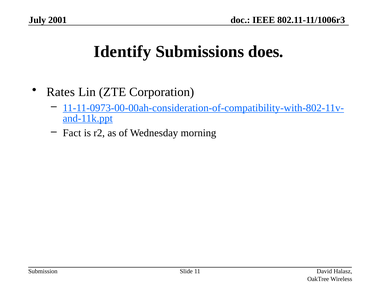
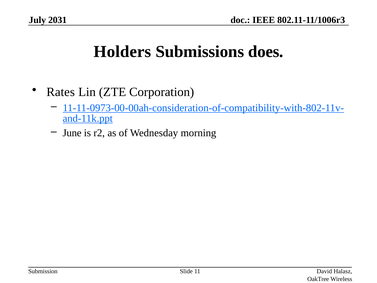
2001: 2001 -> 2031 (58, 20)
Identify: Identify -> Holders (122, 51)
Fact: Fact -> June (72, 133)
